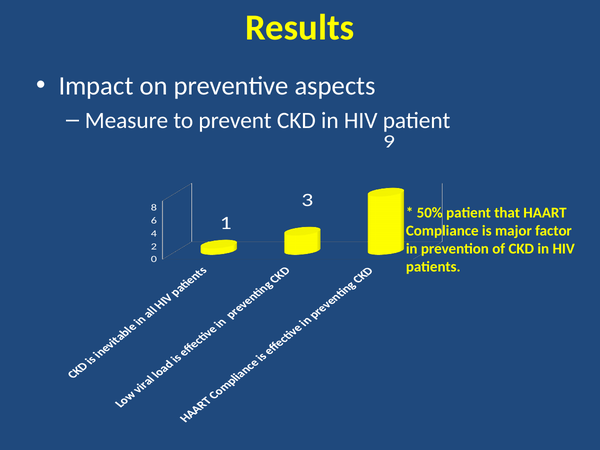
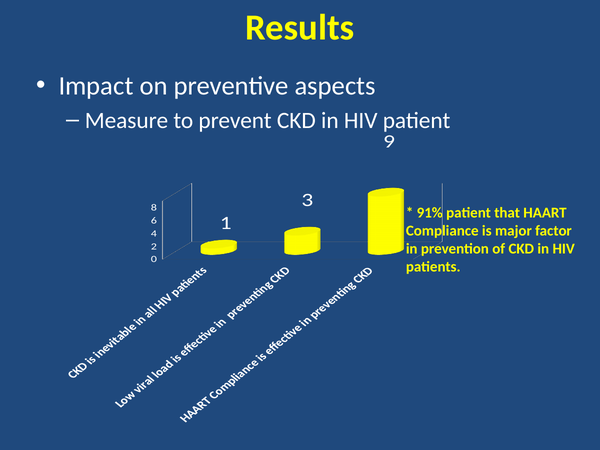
50%: 50% -> 91% (430, 213)
